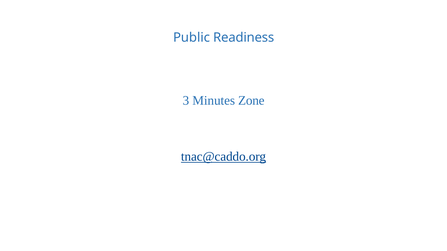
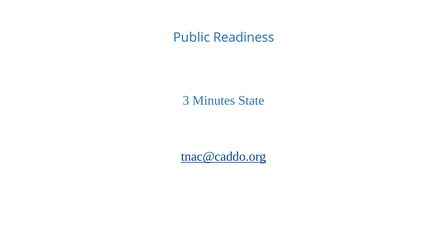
Zone: Zone -> State (251, 101)
